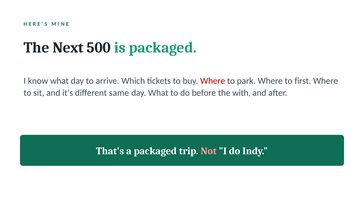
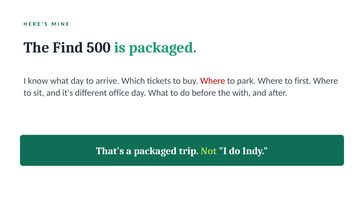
Next: Next -> Find (68, 47)
same: same -> office (119, 93)
Not colour: pink -> light green (209, 151)
